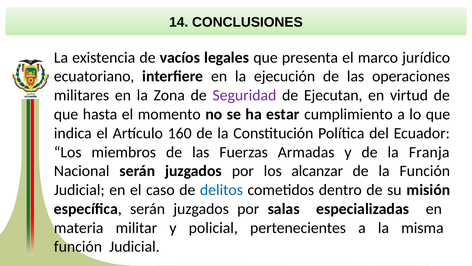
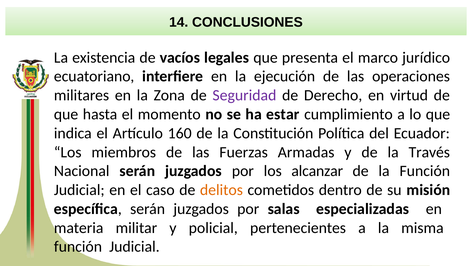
Ejecutan: Ejecutan -> Derecho (333, 95)
Franja: Franja -> Través (429, 152)
delitos colour: blue -> orange (221, 190)
